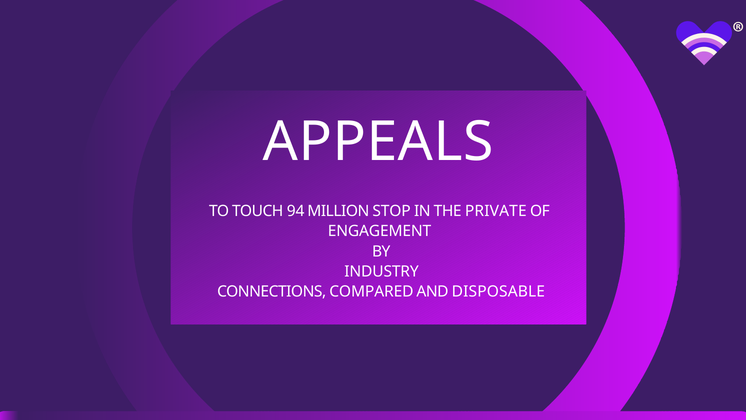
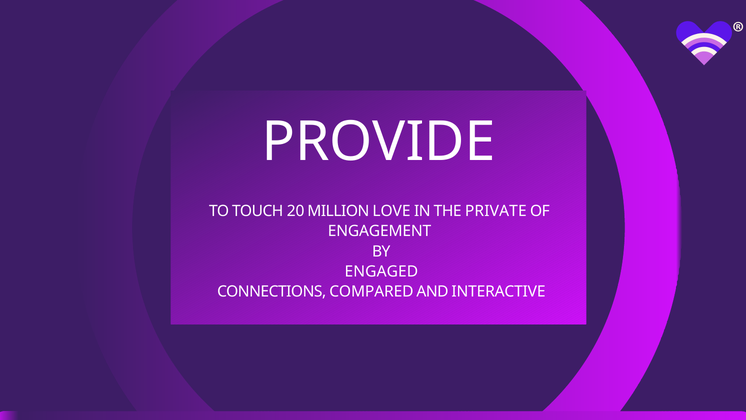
APPEALS: APPEALS -> PROVIDE (378, 142)
94: 94 -> 20 (296, 211)
STOP: STOP -> LOVE (391, 211)
INDUSTRY: INDUSTRY -> ENGAGED (381, 271)
DISPOSABLE: DISPOSABLE -> INTERACTIVE (498, 292)
